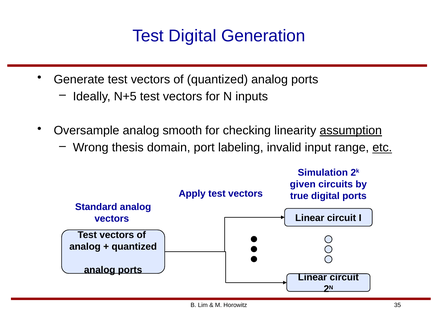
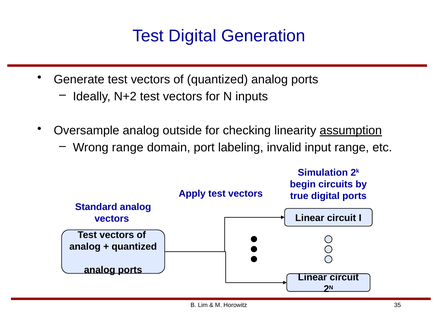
N+5: N+5 -> N+2 (125, 97)
smooth: smooth -> outside (182, 131)
Wrong thesis: thesis -> range (128, 148)
etc underline: present -> none (382, 148)
given: given -> begin (303, 185)
